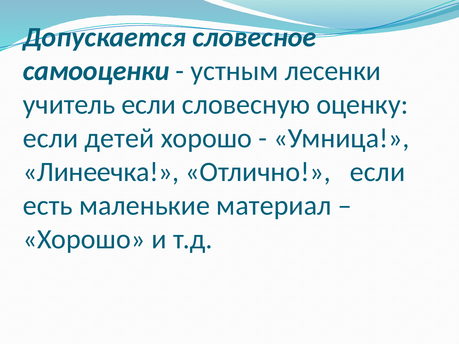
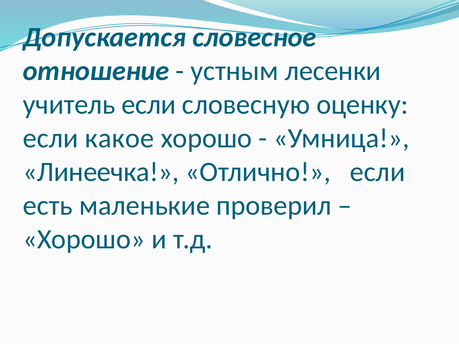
самооценки: самооценки -> отношение (96, 71)
детей: детей -> какое (119, 138)
материал: материал -> проверил (274, 206)
